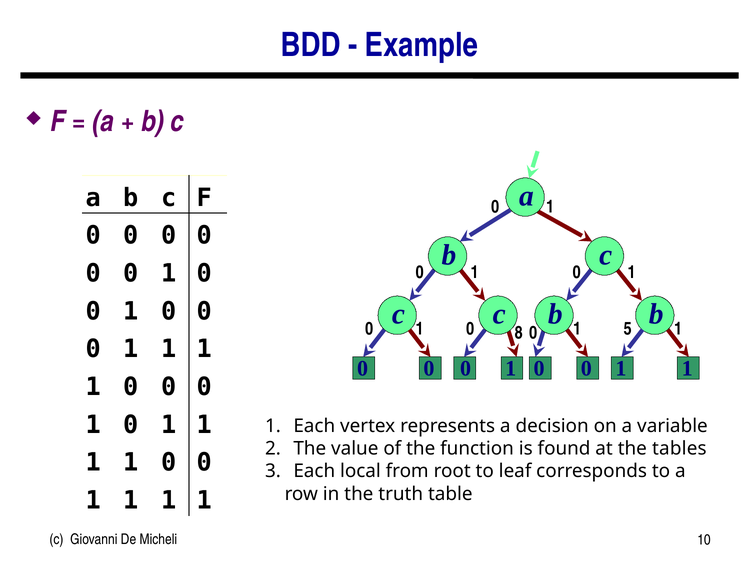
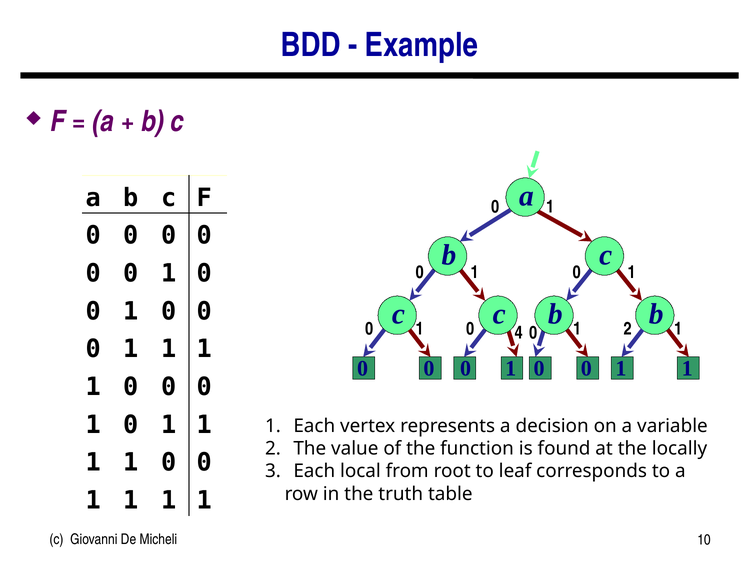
8: 8 -> 4 (519, 333)
1 5: 5 -> 2 (628, 329)
tables: tables -> locally (679, 449)
